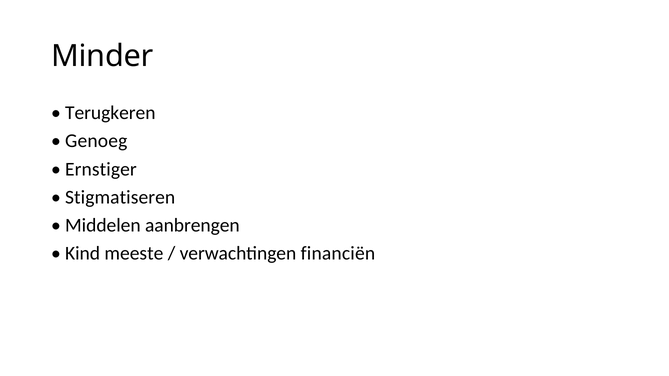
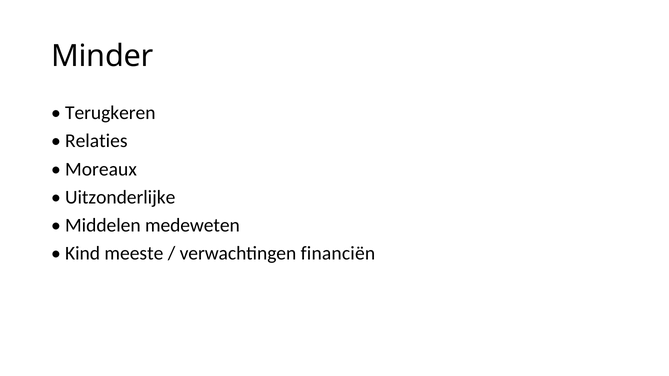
Genoeg: Genoeg -> Relaties (96, 141)
Ernstiger: Ernstiger -> Moreaux (101, 169)
Stigmatiseren: Stigmatiseren -> Uitzonderlijke (120, 197)
aanbrengen: aanbrengen -> medeweten (192, 225)
